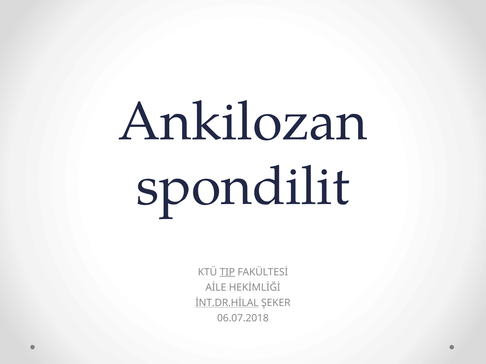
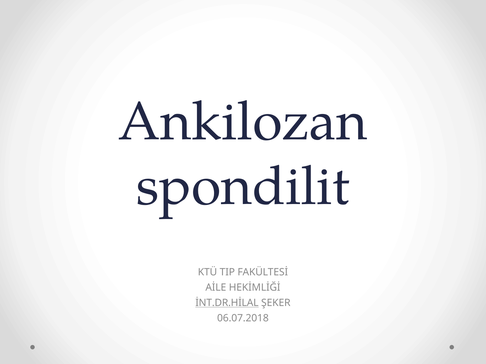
TIP underline: present -> none (227, 272)
